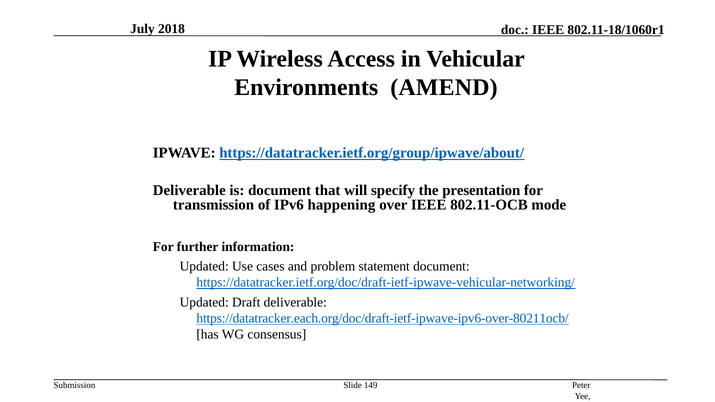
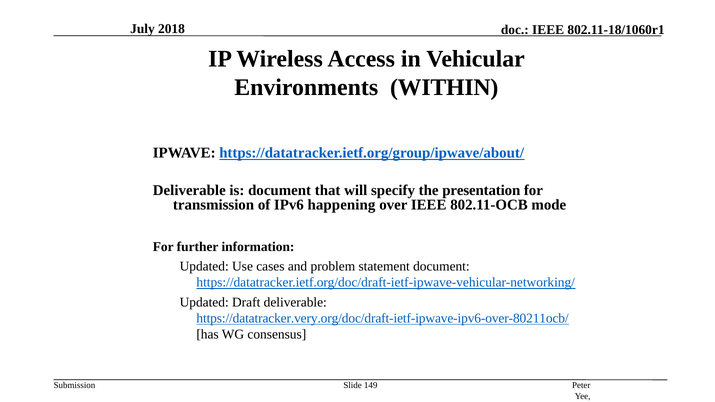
AMEND: AMEND -> WITHIN (444, 87)
https://datatracker.each.org/doc/draft-ietf-ipwave-ipv6-over-80211ocb/: https://datatracker.each.org/doc/draft-ietf-ipwave-ipv6-over-80211ocb/ -> https://datatracker.very.org/doc/draft-ietf-ipwave-ipv6-over-80211ocb/ (383, 319)
